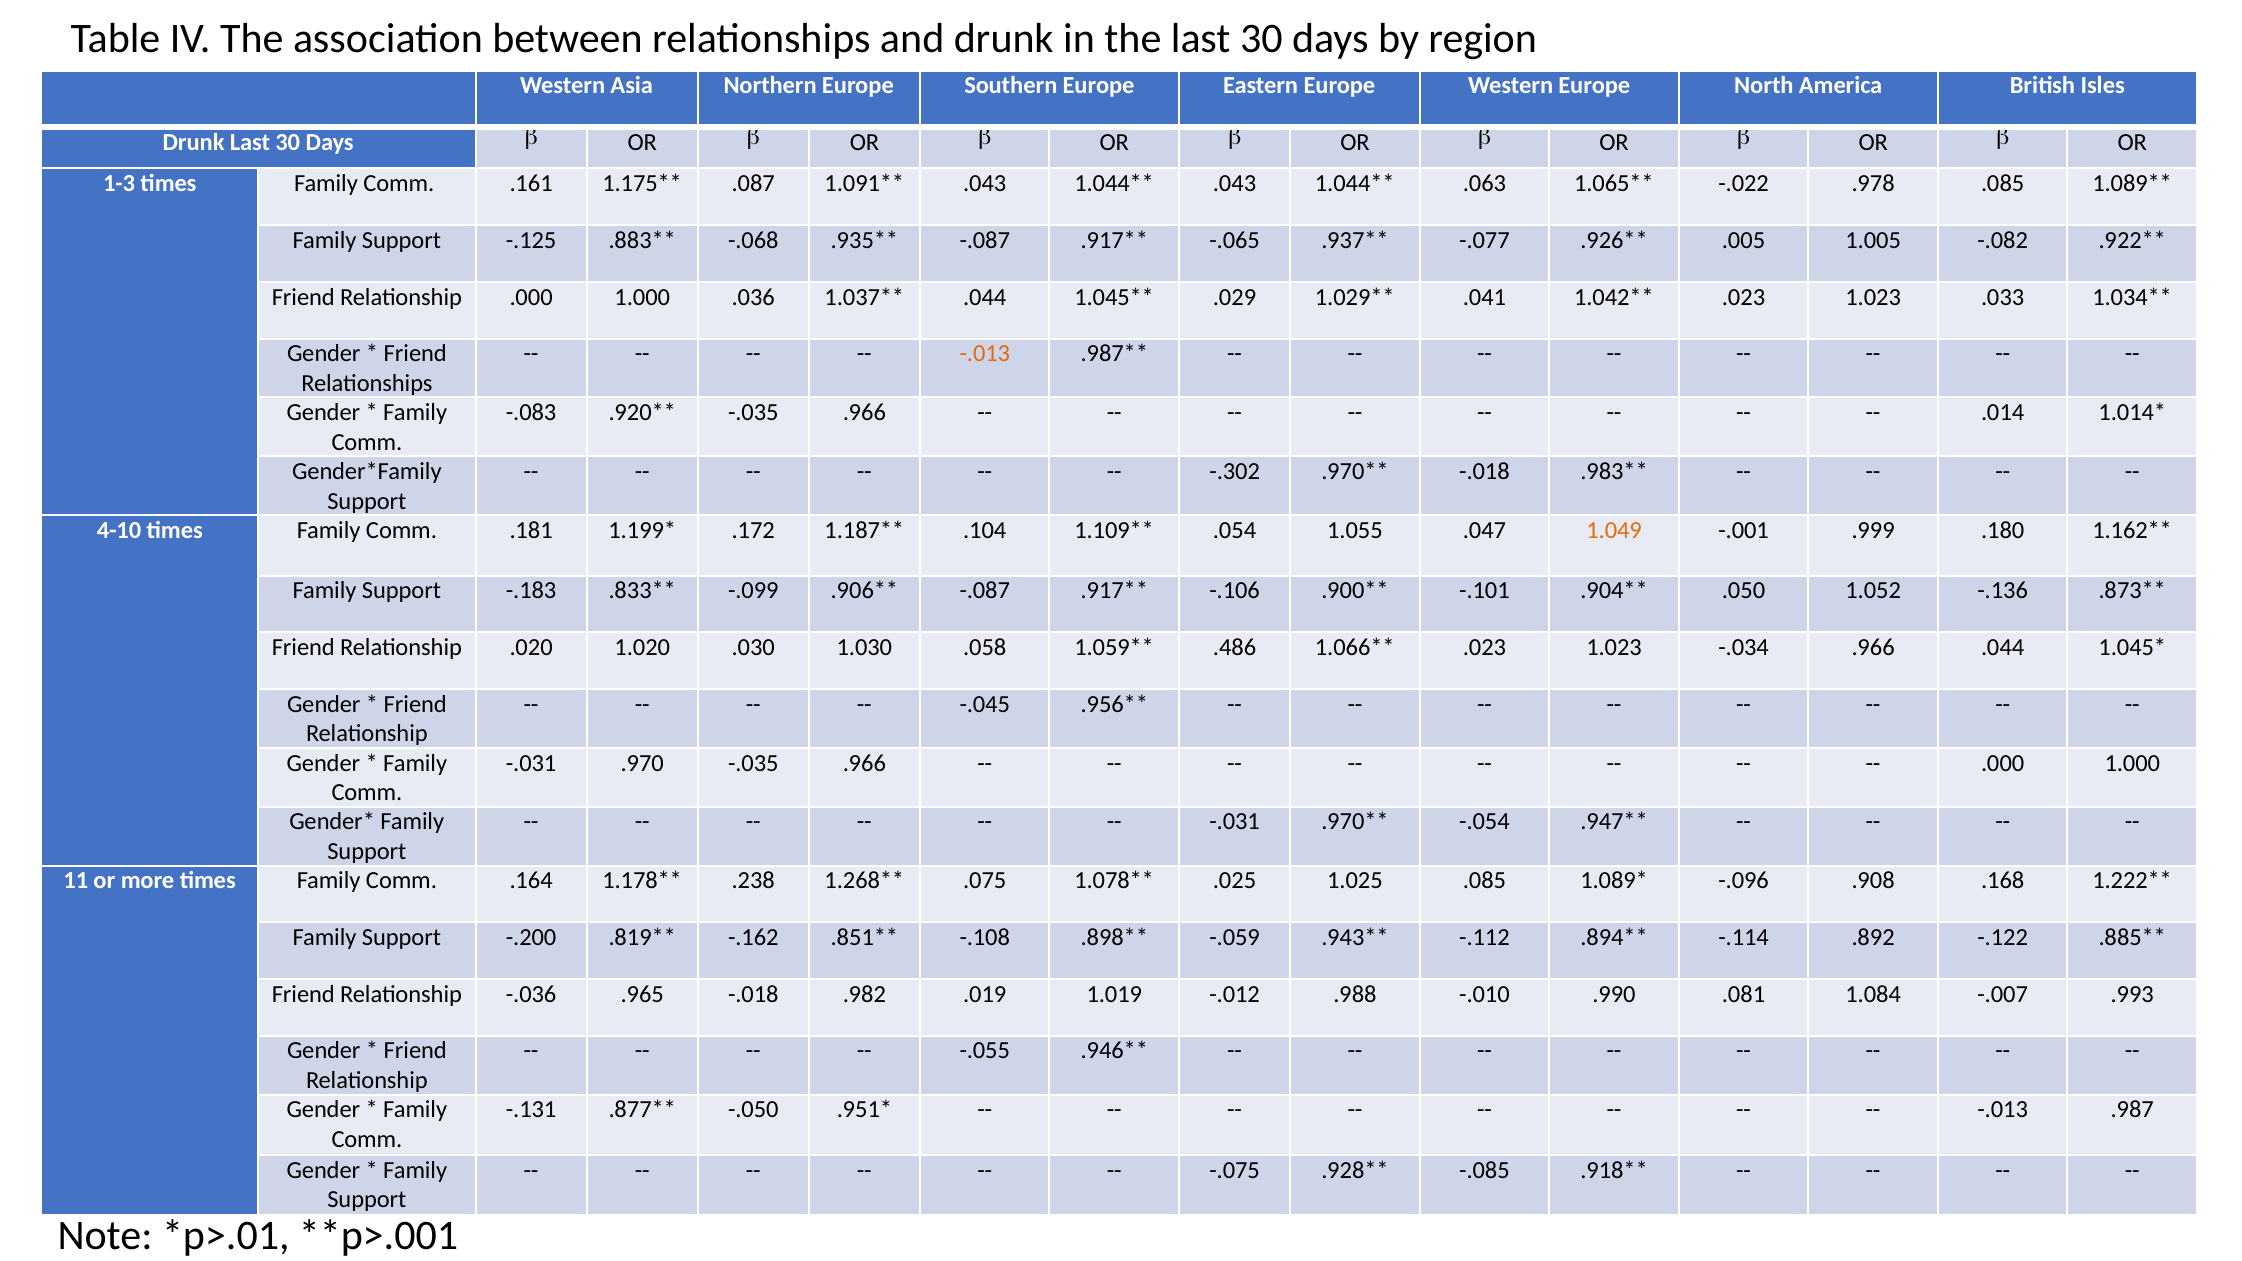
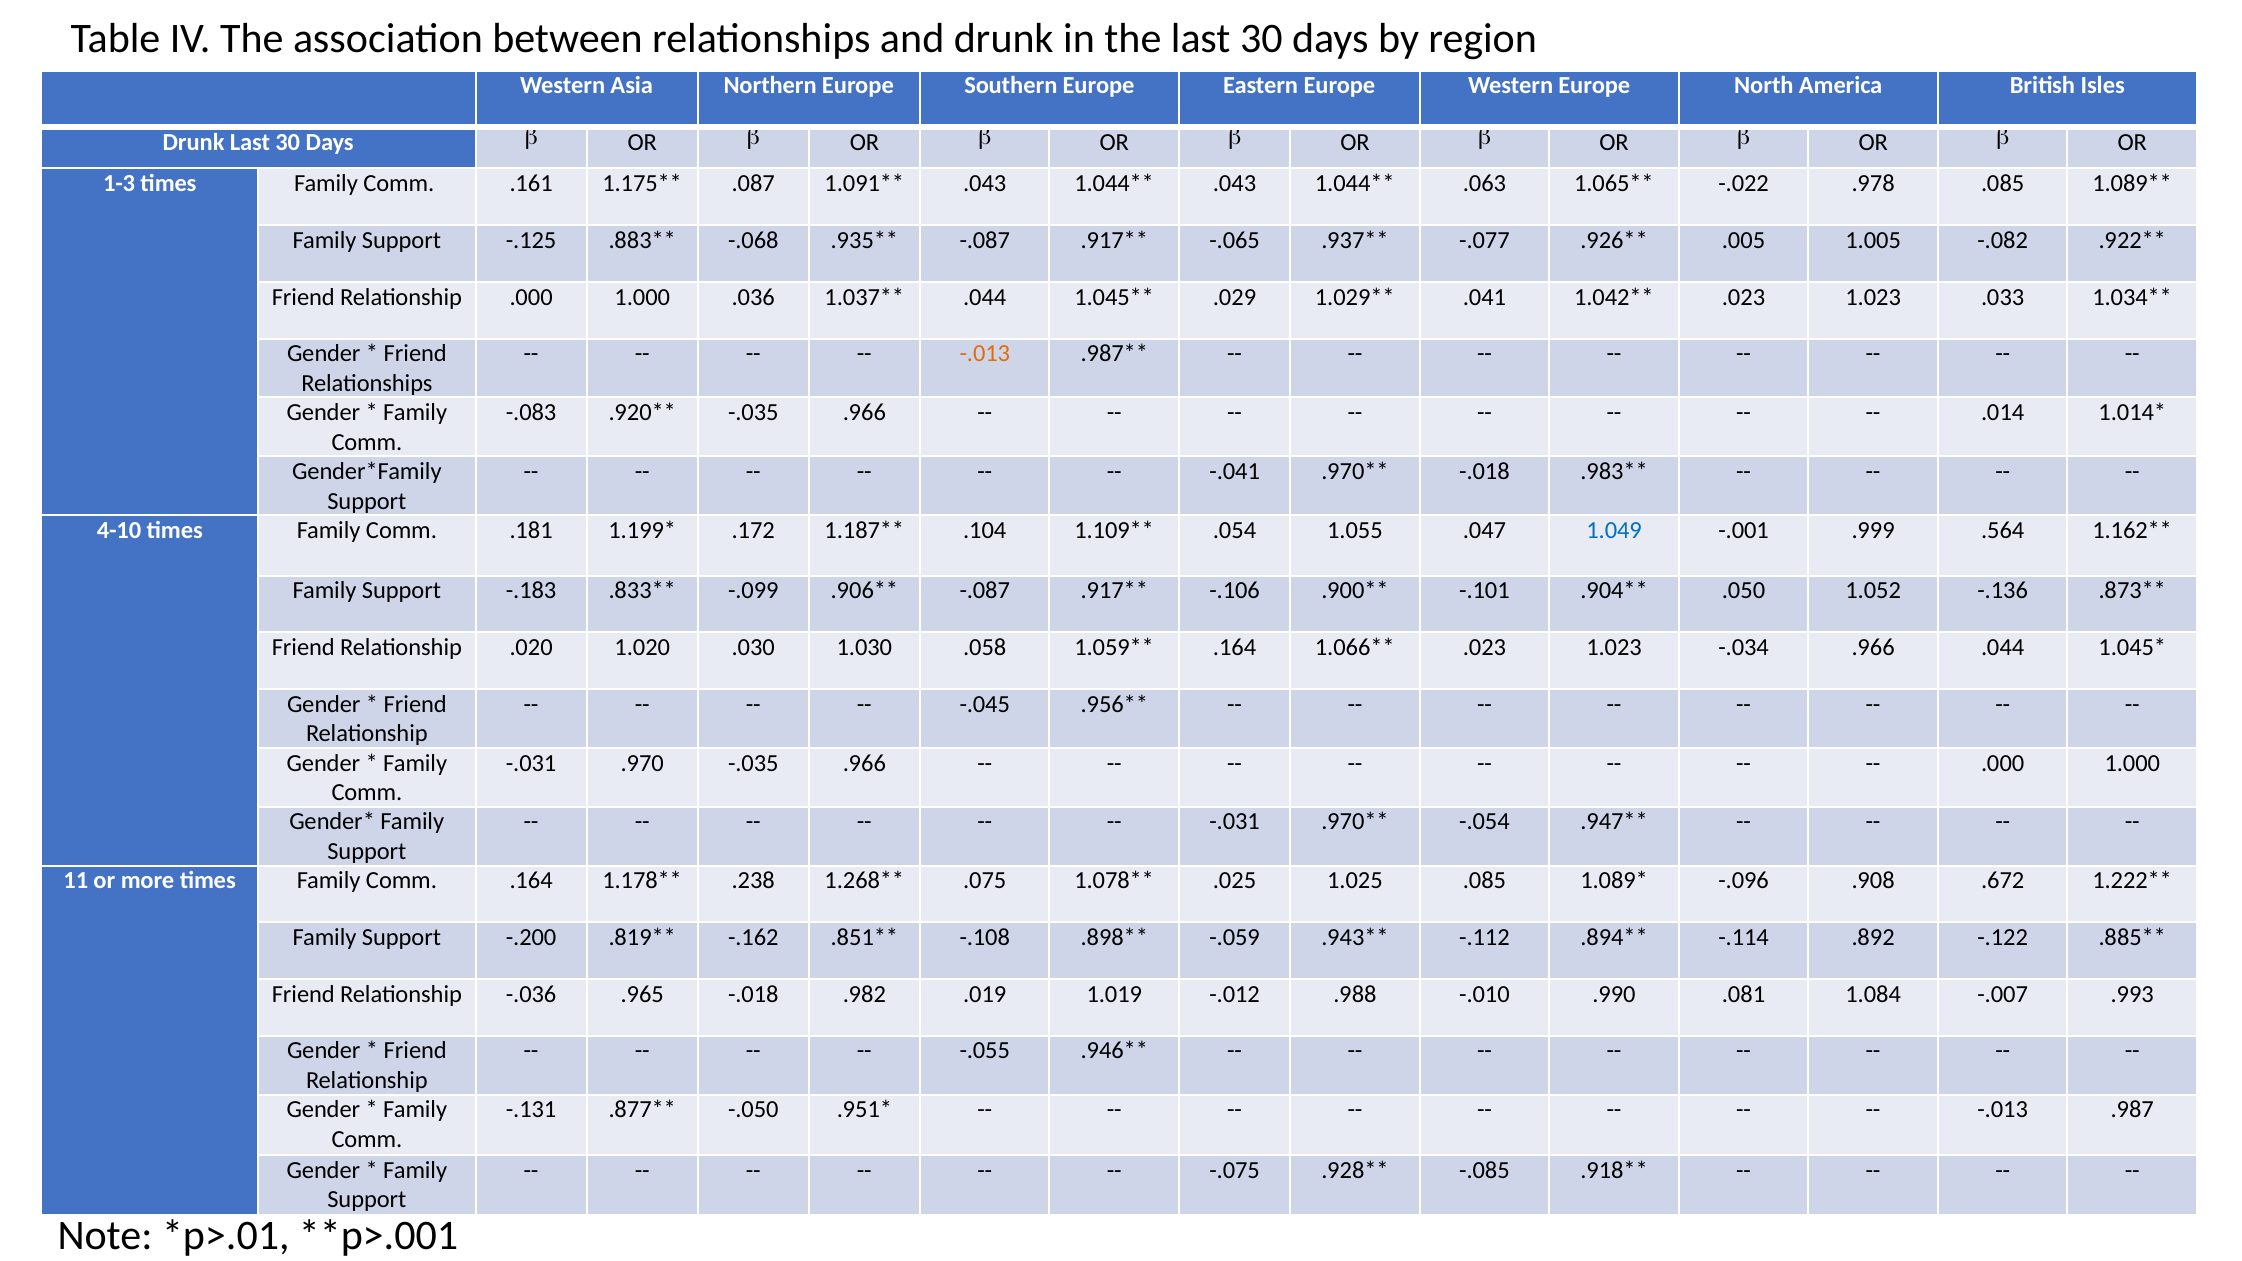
-.302: -.302 -> -.041 (1235, 471)
1.049 colour: orange -> blue (1614, 530)
.180: .180 -> .564 (2003, 530)
.486: .486 -> .164 (1235, 647)
.168: .168 -> .672 (2003, 881)
